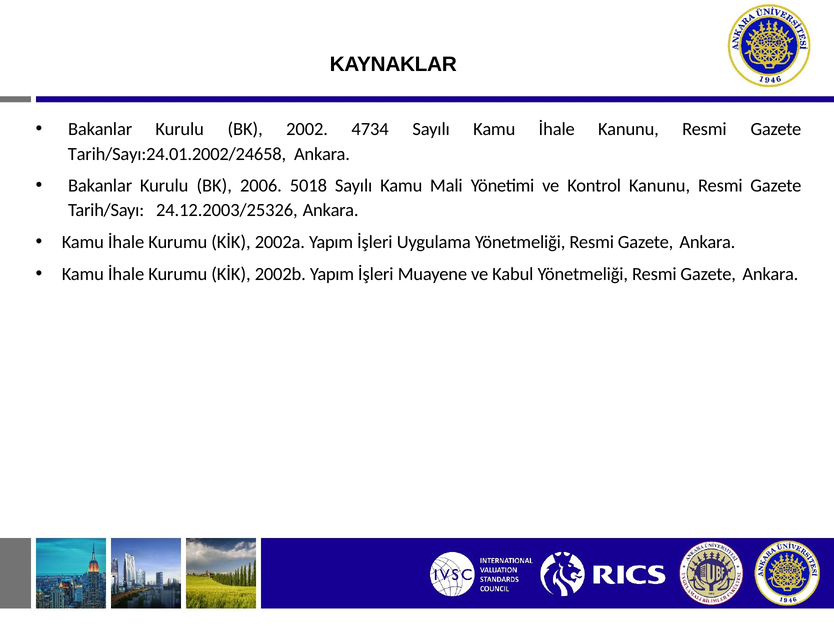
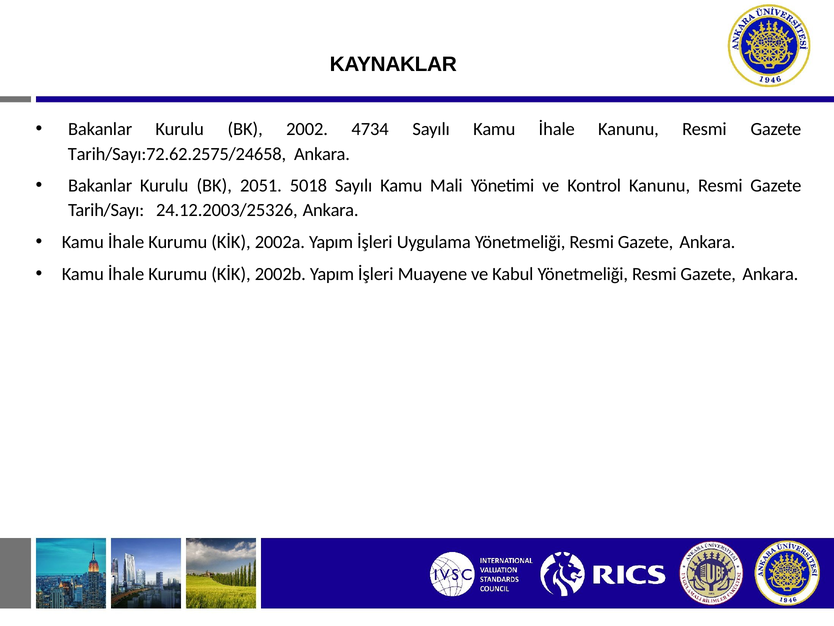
Tarih/Sayı:24.01.2002/24658: Tarih/Sayı:24.01.2002/24658 -> Tarih/Sayı:72.62.2575/24658 (177, 154)
2006: 2006 -> 2051 (261, 185)
